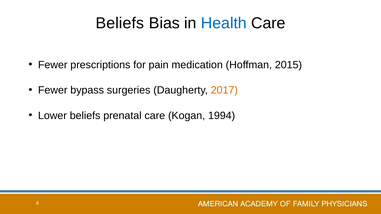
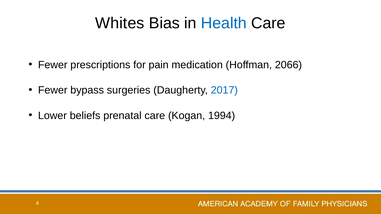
Beliefs: Beliefs -> Whites (120, 23)
2015: 2015 -> 2066 (288, 65)
2017 colour: orange -> blue (224, 90)
